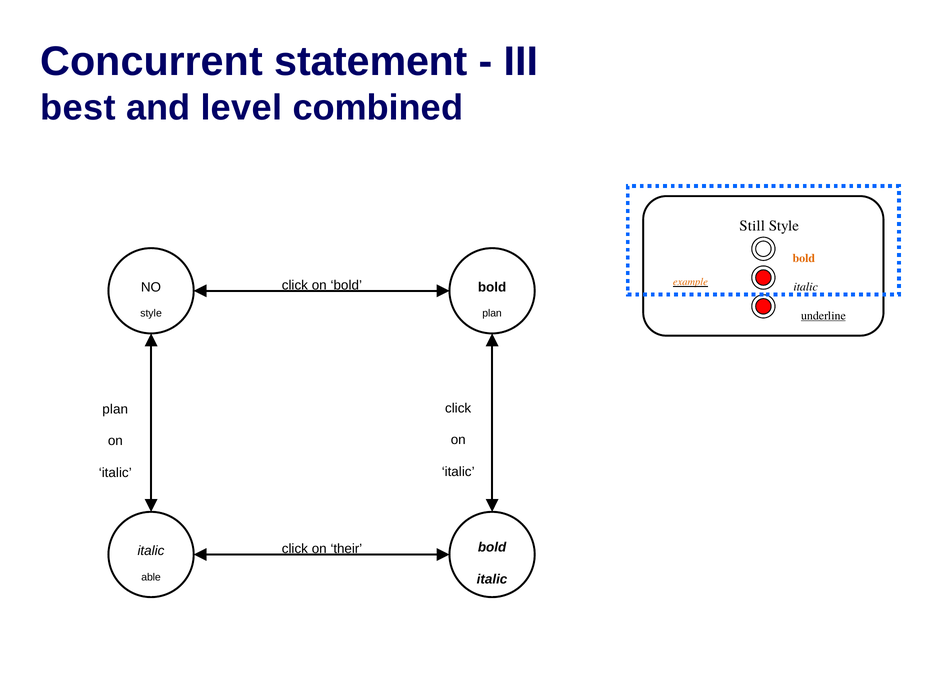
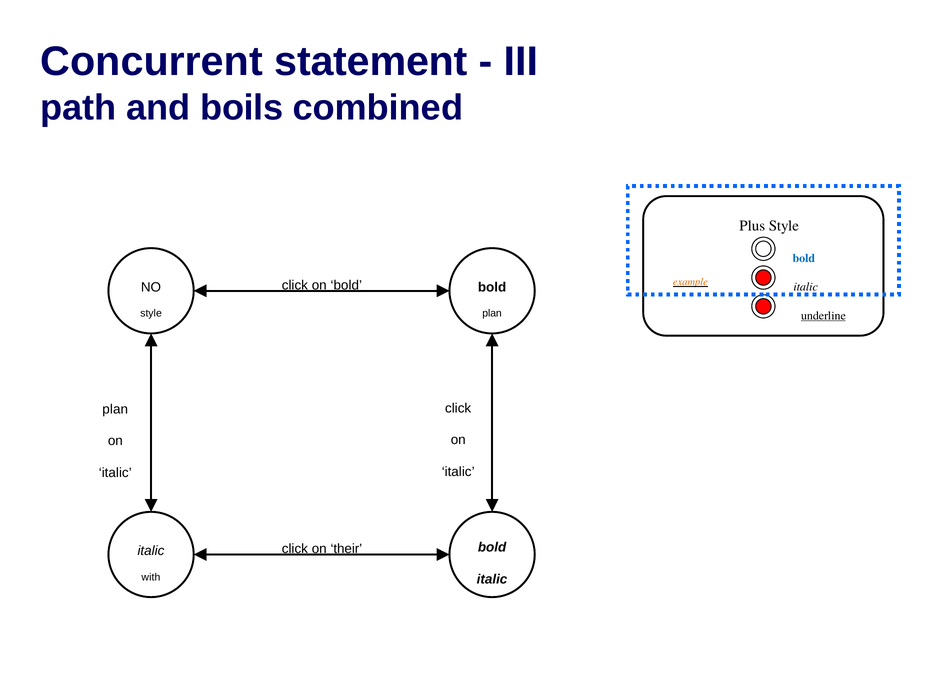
best: best -> path (78, 108)
level: level -> boils (242, 108)
Still: Still -> Plus (752, 226)
bold colour: orange -> blue (804, 258)
able: able -> with (151, 577)
